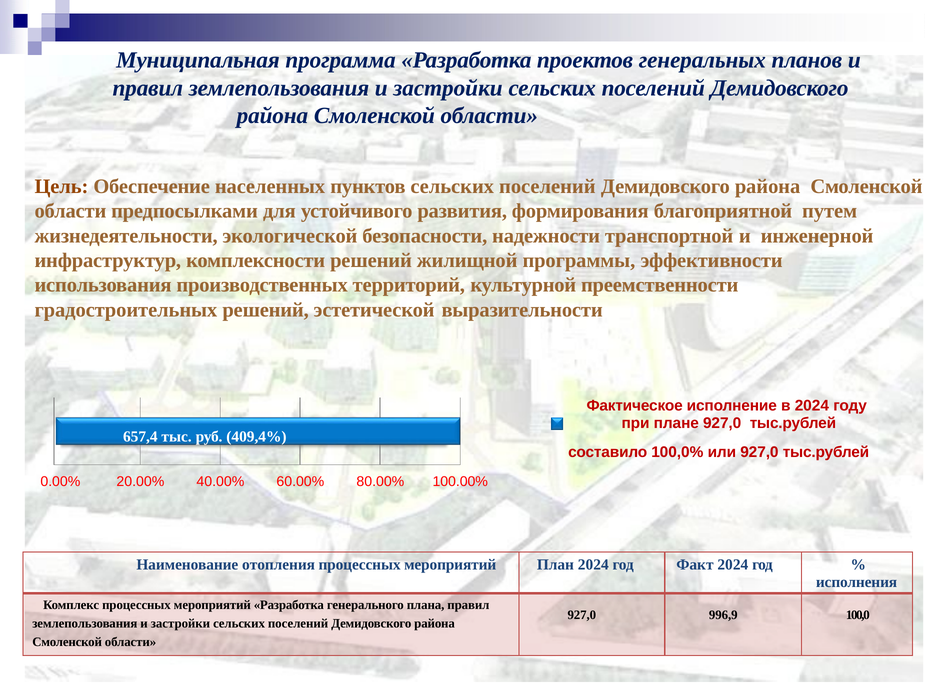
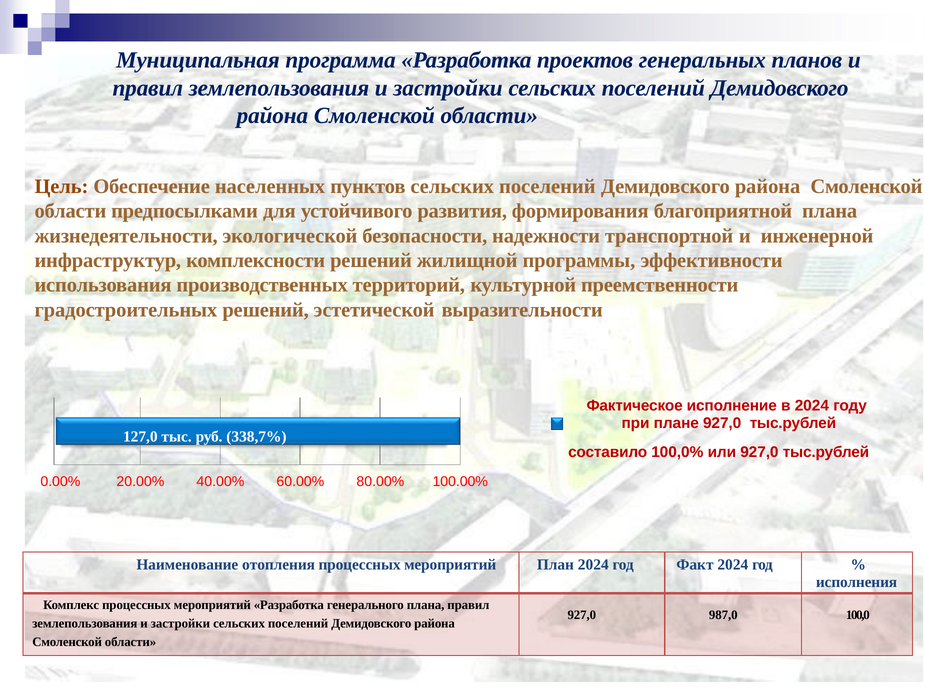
благоприятной путем: путем -> плана (830, 211)
657,4: 657,4 -> 127,0 (140, 436)
409,4%: 409,4% -> 338,7% (256, 436)
996,9: 996,9 -> 987,0 (723, 615)
